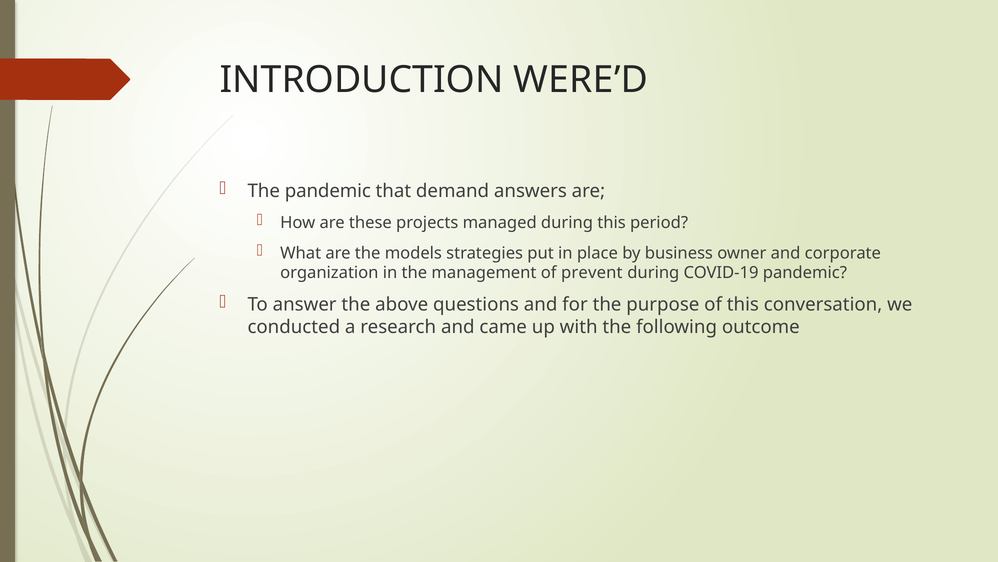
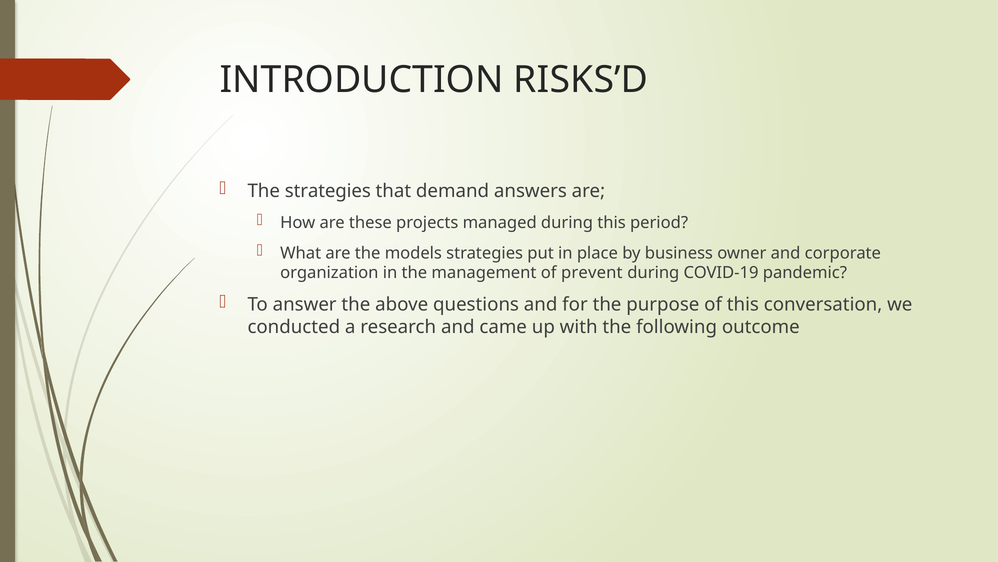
WERE’D: WERE’D -> RISKS’D (581, 80)
The pandemic: pandemic -> strategies (328, 191)
